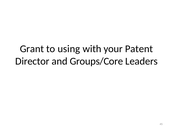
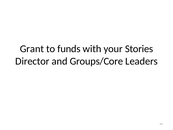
using: using -> funds (69, 49)
Patent: Patent -> Stories (139, 49)
